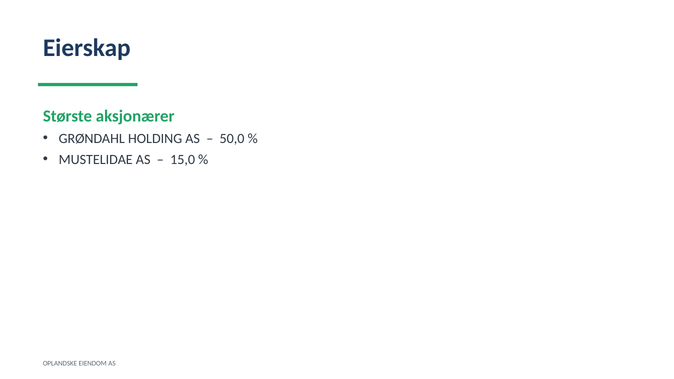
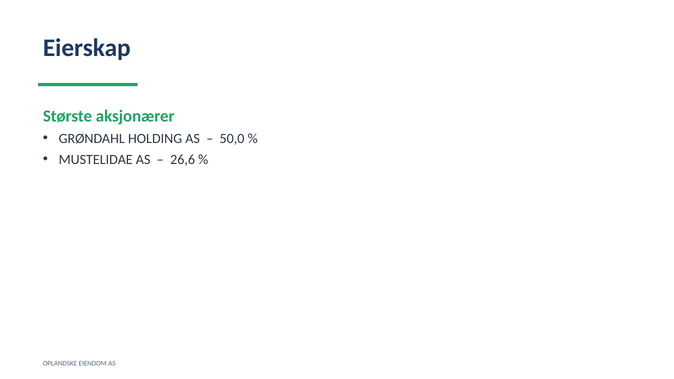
15,0: 15,0 -> 26,6 (183, 160)
